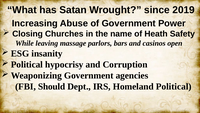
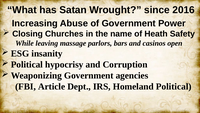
2019: 2019 -> 2016 (184, 10)
Should: Should -> Article (52, 86)
